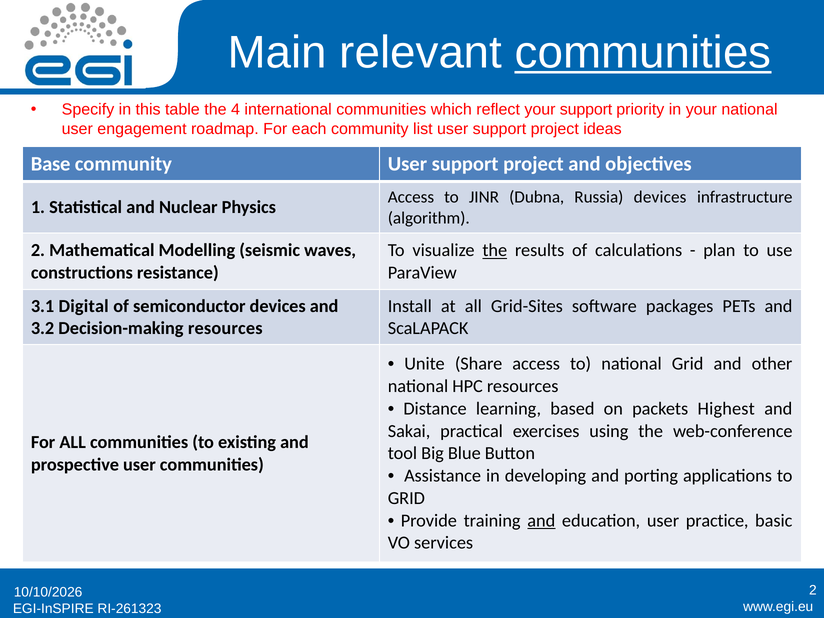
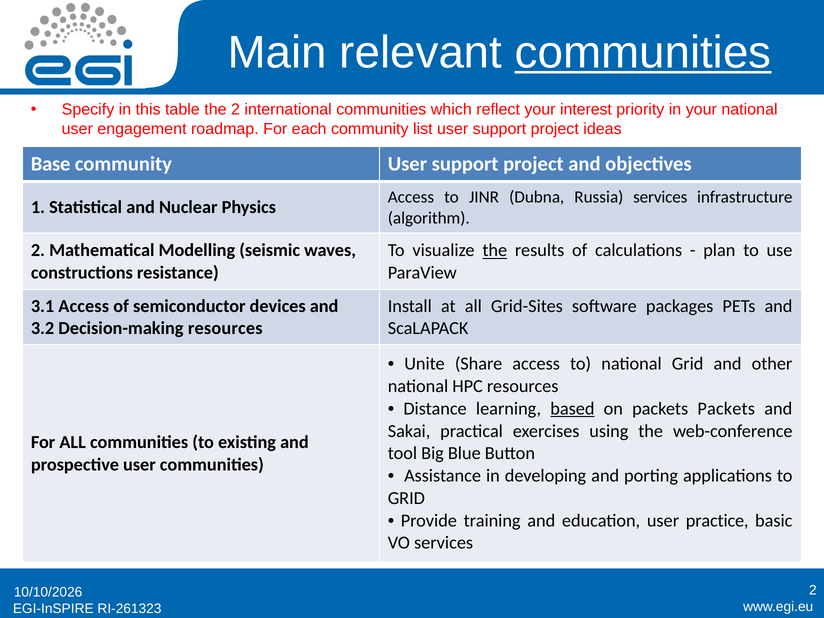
the 4: 4 -> 2 (235, 110)
your support: support -> interest (586, 110)
Russia devices: devices -> services (660, 197)
3.1 Digital: Digital -> Access (84, 306)
based underline: none -> present (572, 409)
packets Highest: Highest -> Packets (726, 409)
and underline: present -> none (541, 521)
